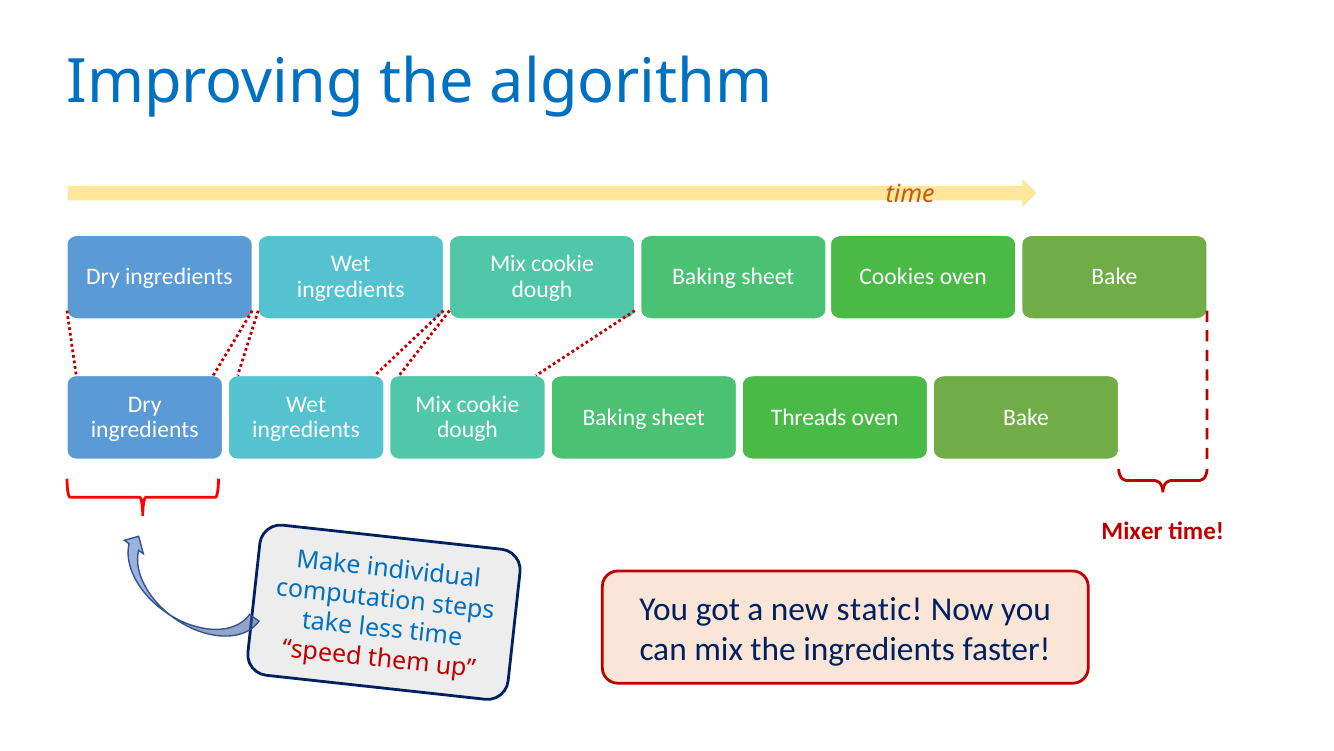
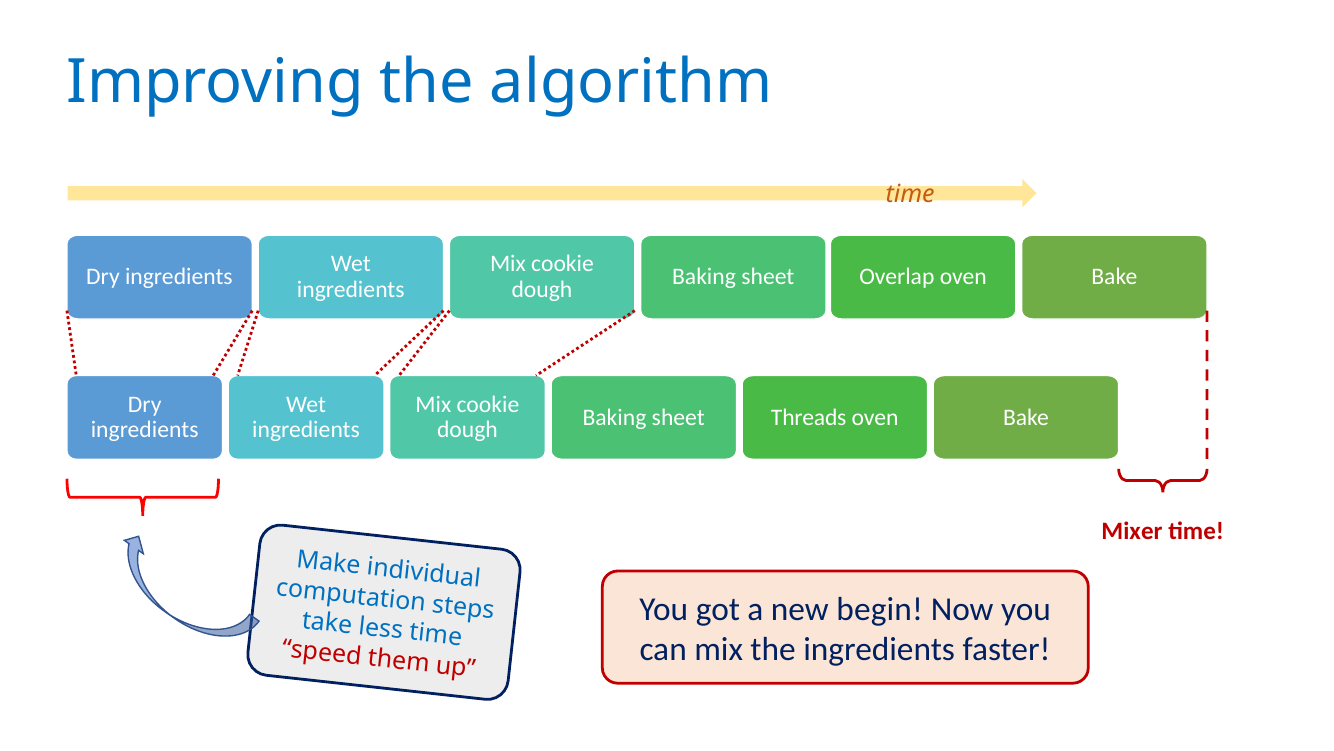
Cookies: Cookies -> Overlap (897, 277)
static: static -> begin (880, 609)
